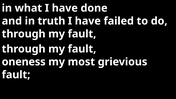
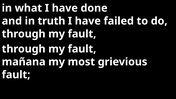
oneness: oneness -> mañana (24, 62)
